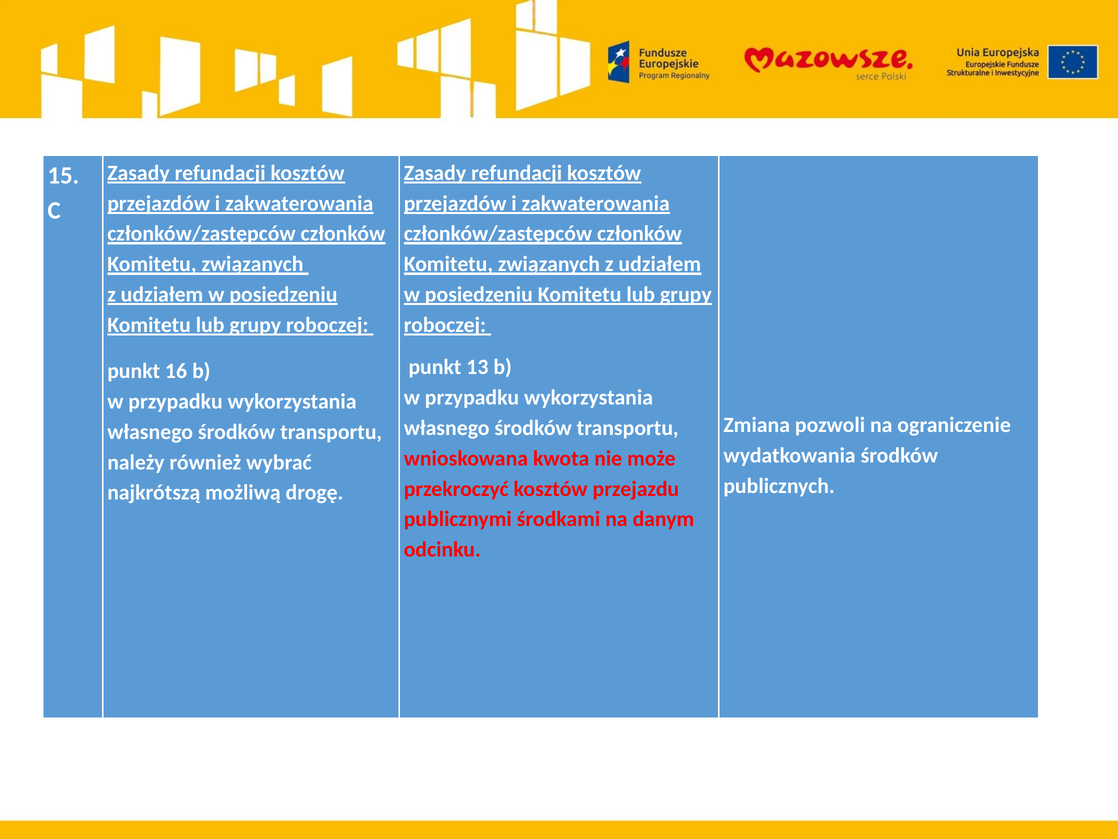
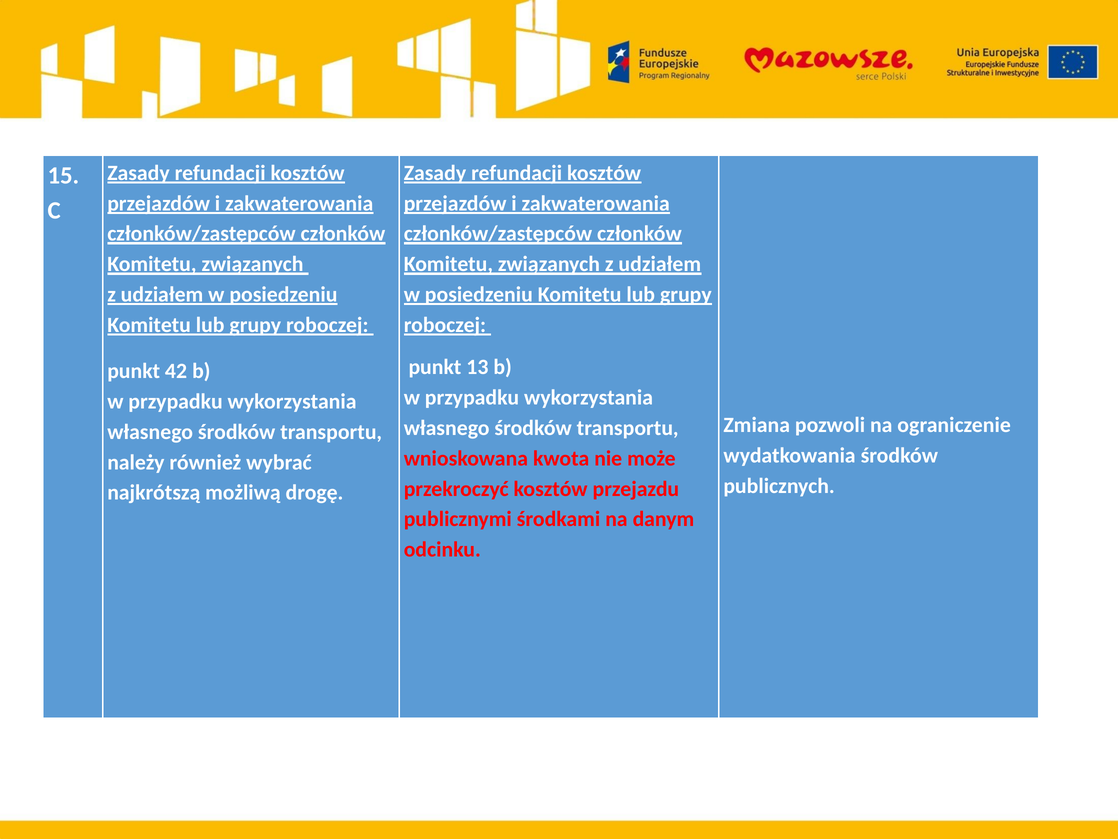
16: 16 -> 42 (176, 371)
